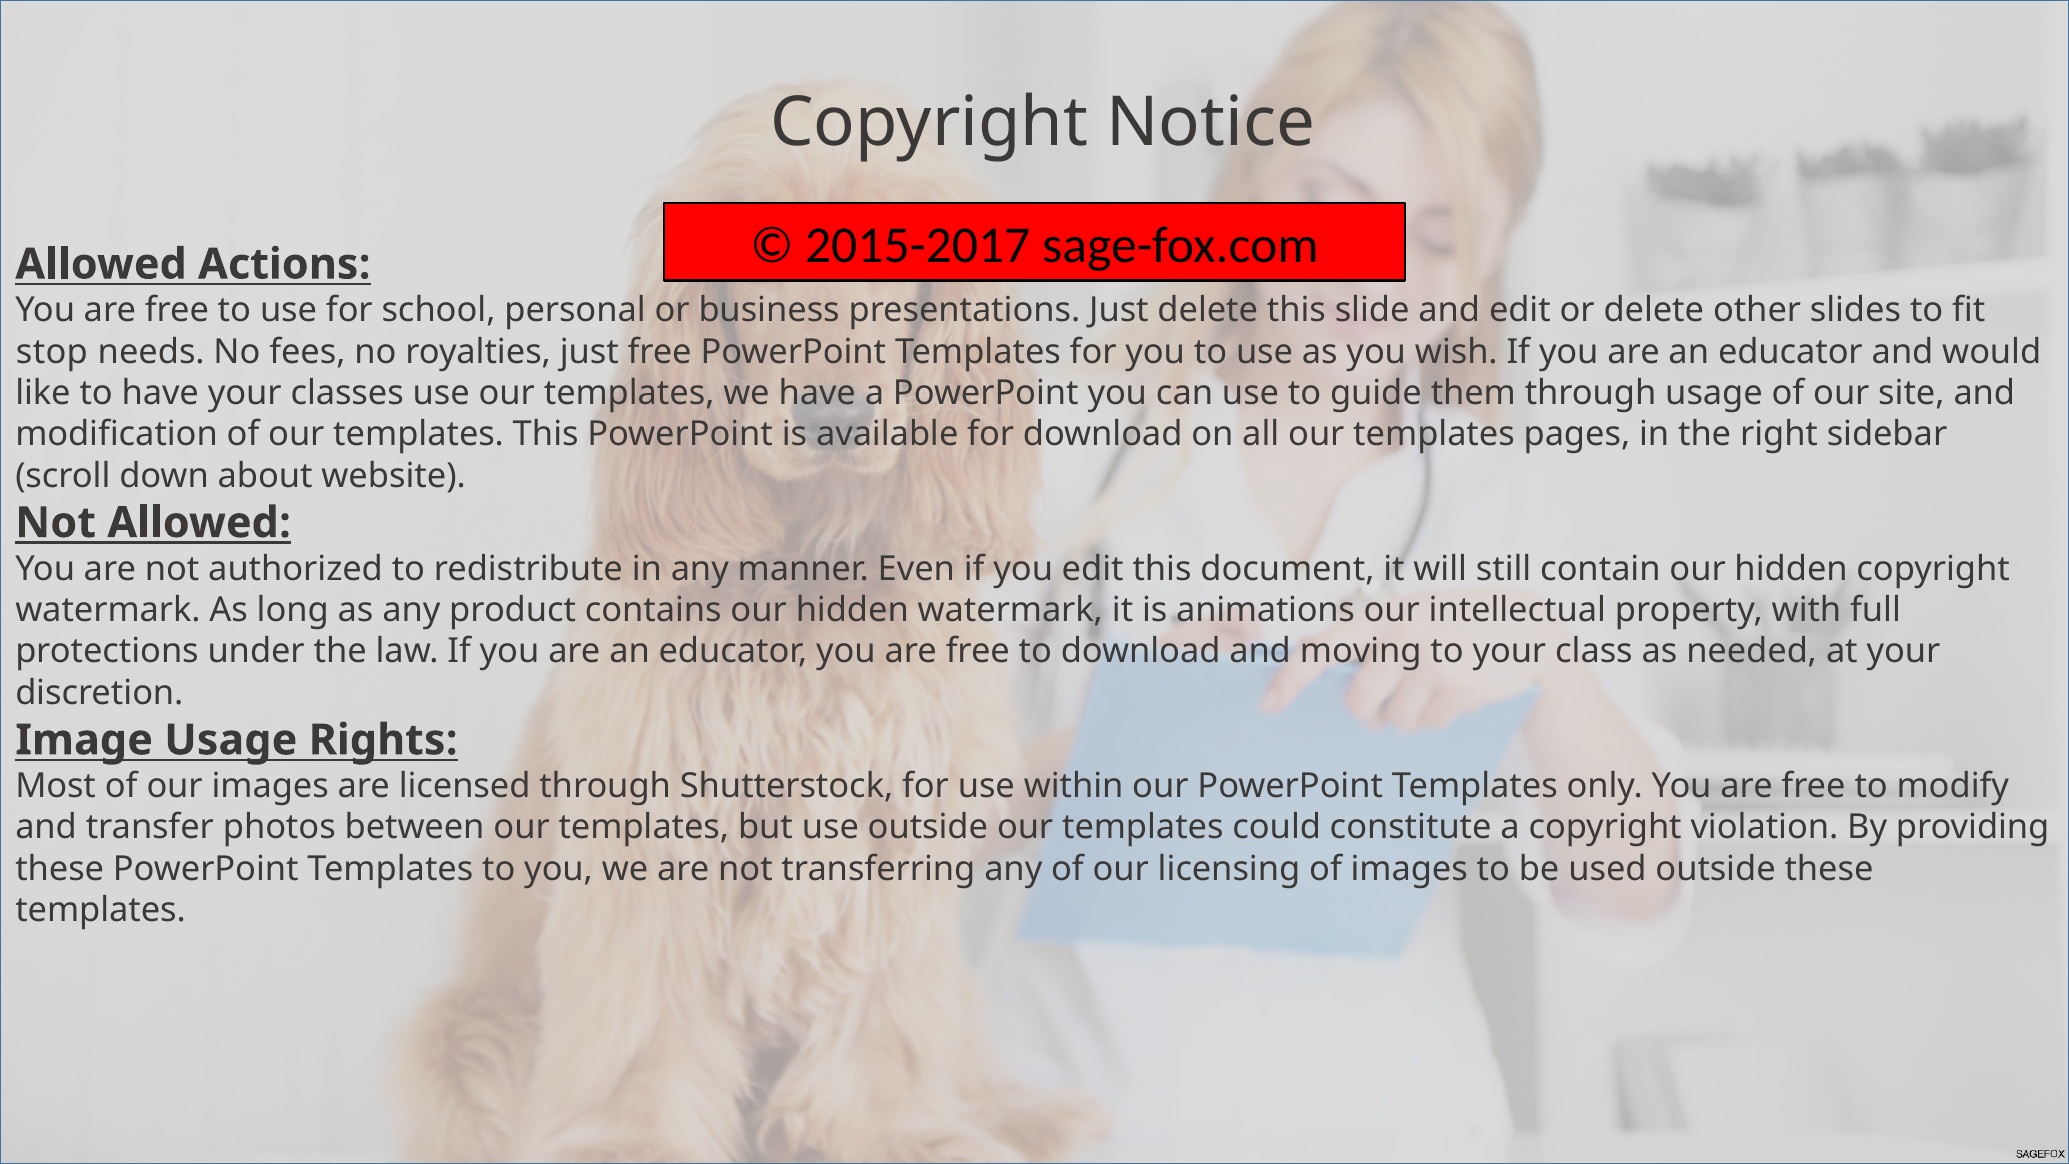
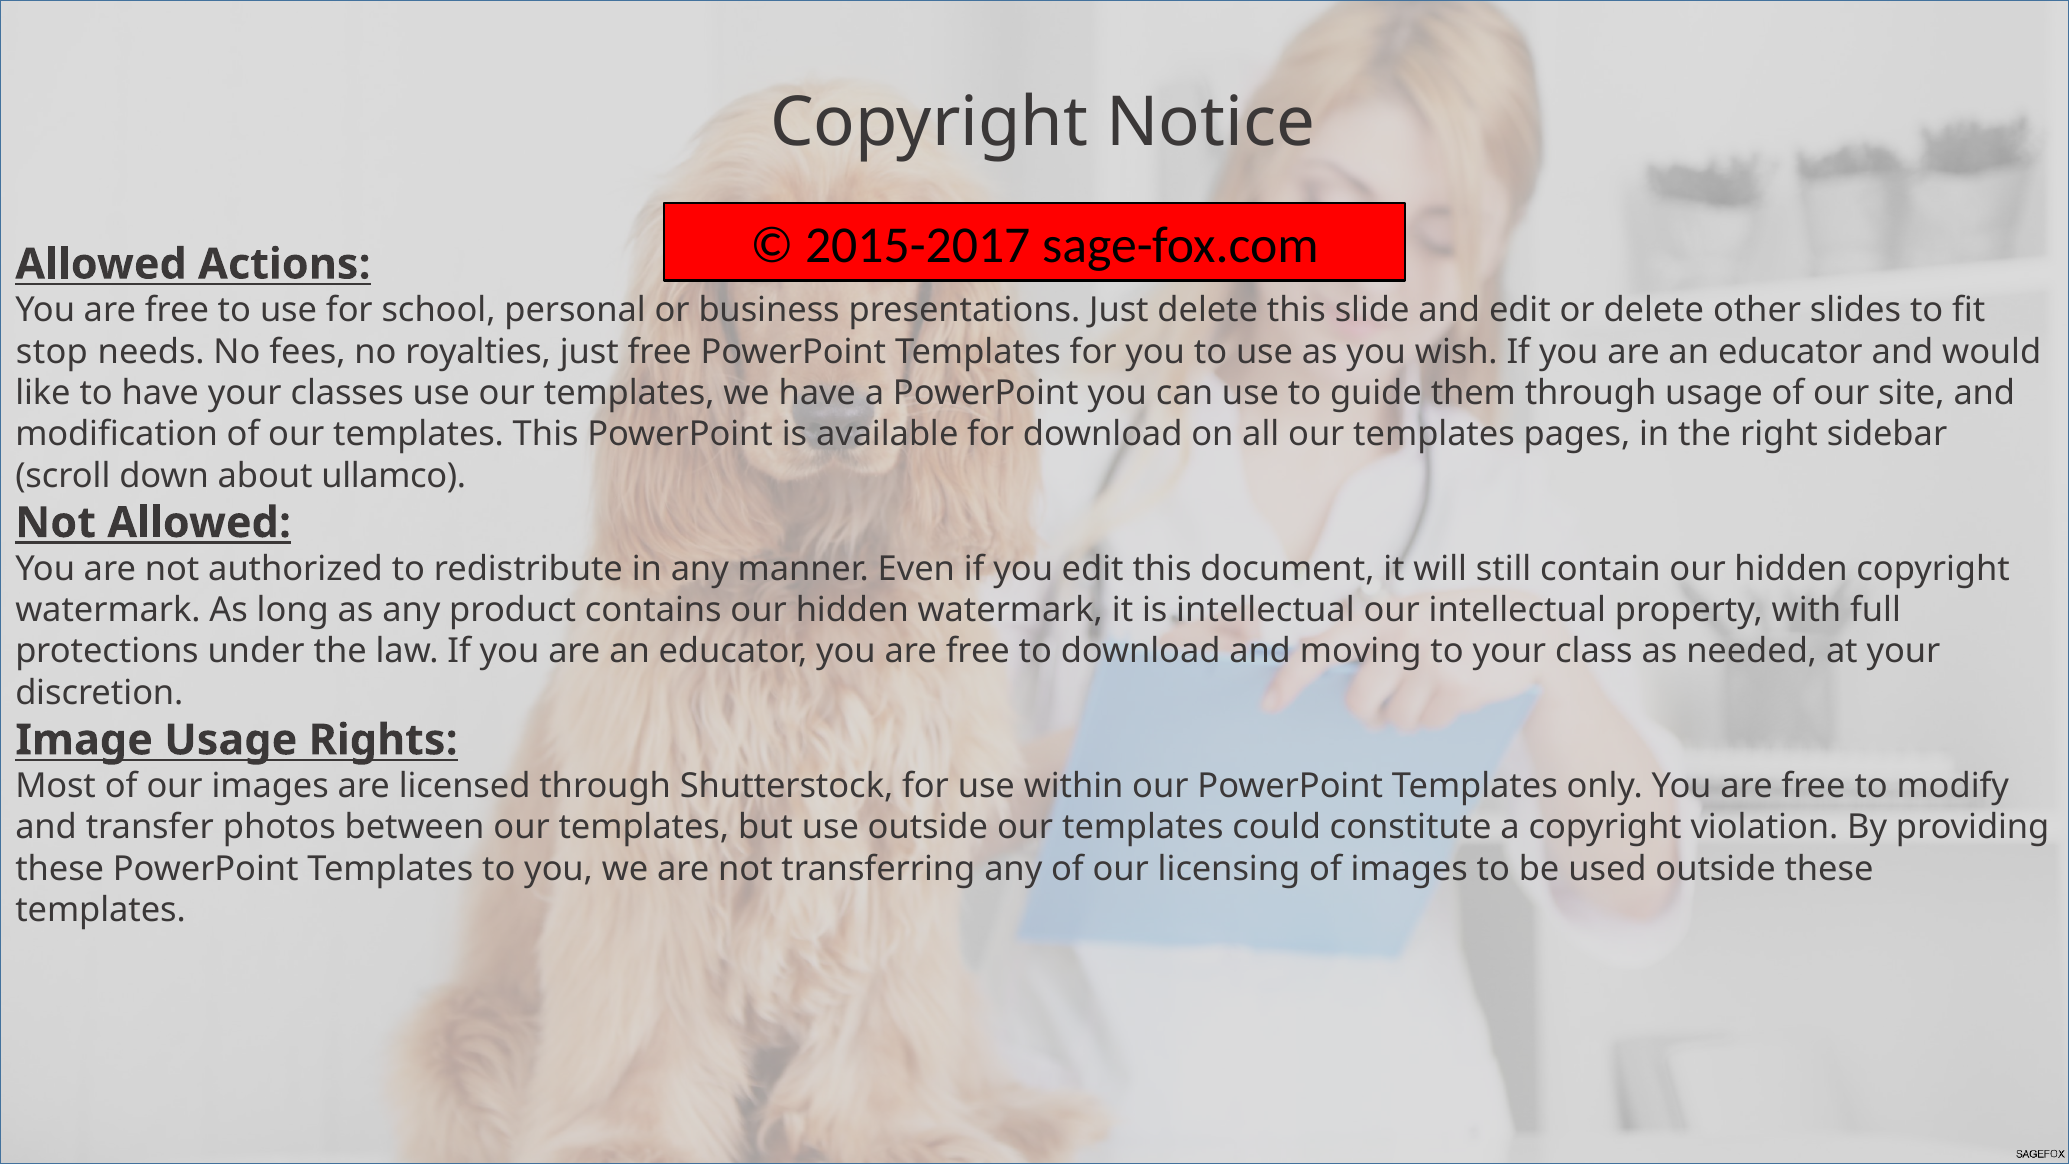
website: website -> ullamco (394, 476)
is animations: animations -> intellectual (1265, 610)
